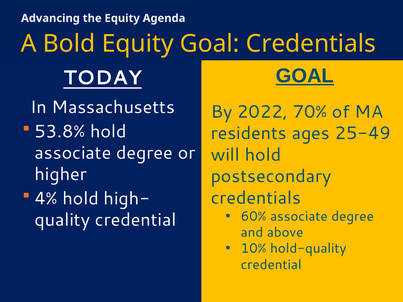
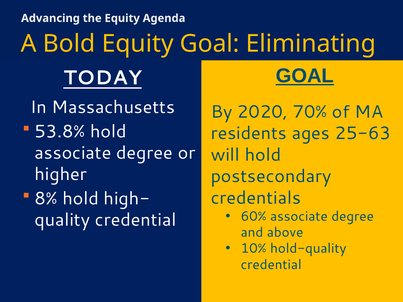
Goal Credentials: Credentials -> Eliminating (311, 44)
2022: 2022 -> 2020 (263, 112)
25-49: 25-49 -> 25-63 (363, 134)
4%: 4% -> 8% (46, 199)
